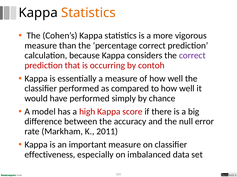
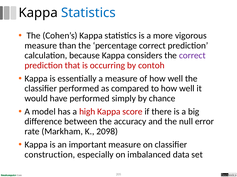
Statistics colour: orange -> blue (88, 13)
2011: 2011 -> 2098 (107, 132)
effectiveness: effectiveness -> construction (50, 155)
